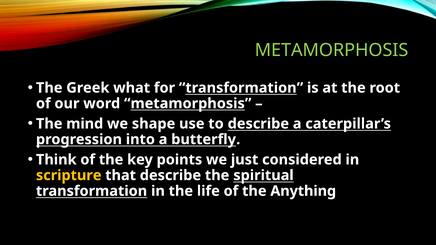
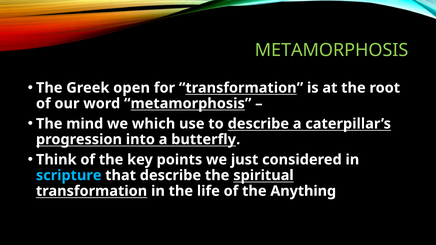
what: what -> open (132, 88)
shape: shape -> which (154, 124)
scripture colour: yellow -> light blue (69, 176)
